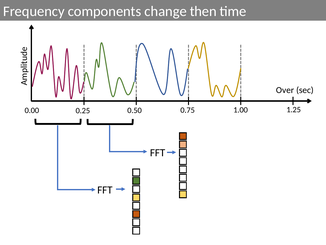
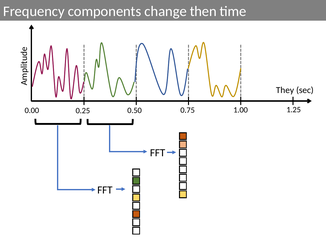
Over: Over -> They (285, 90)
